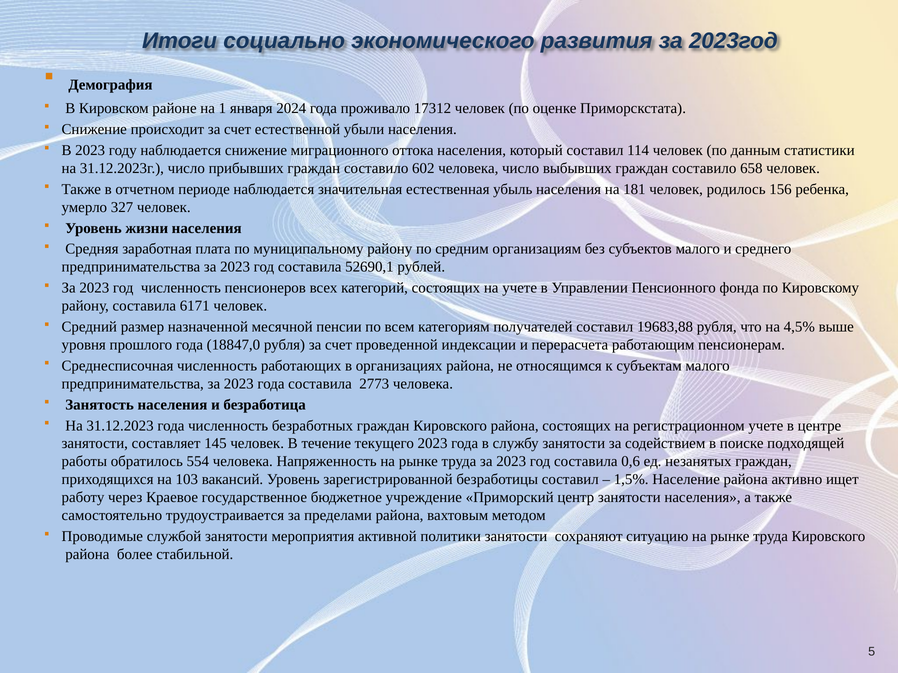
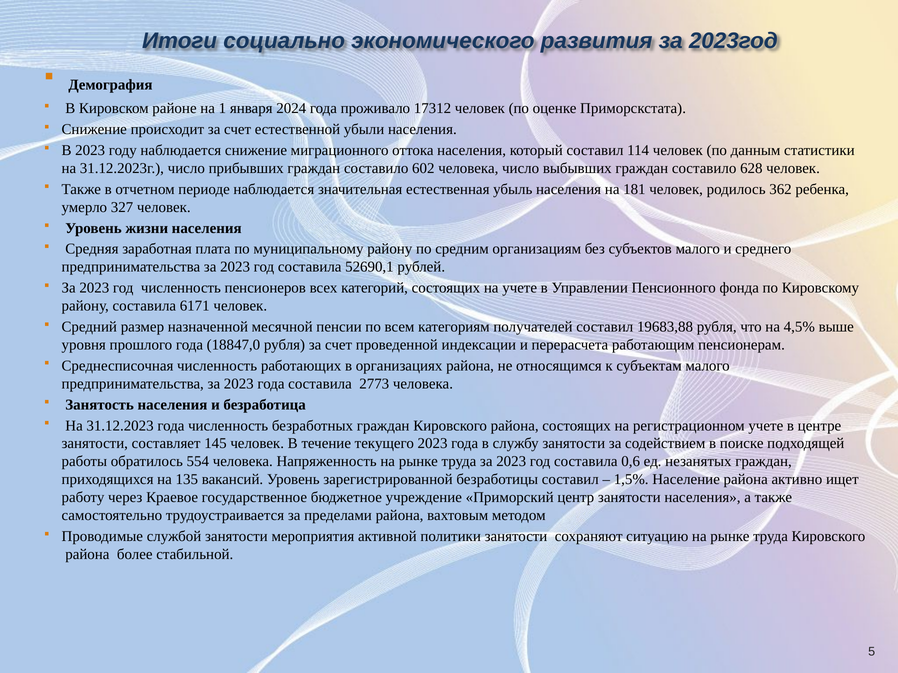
658: 658 -> 628 (751, 168)
156: 156 -> 362 (781, 189)
103: 103 -> 135 (187, 480)
